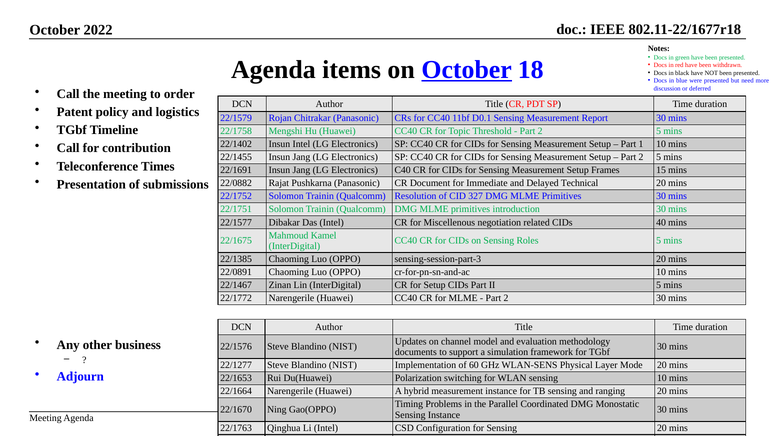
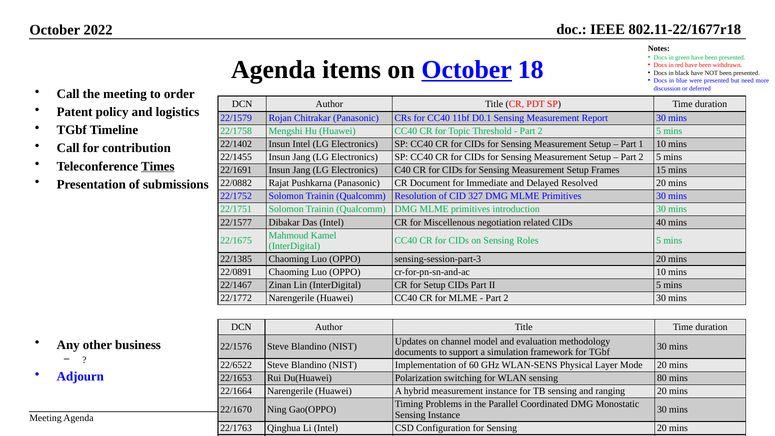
Times underline: none -> present (158, 166)
Technical: Technical -> Resolved (579, 183)
22/1277: 22/1277 -> 22/6522 (236, 365)
sensing 10: 10 -> 80 (662, 378)
